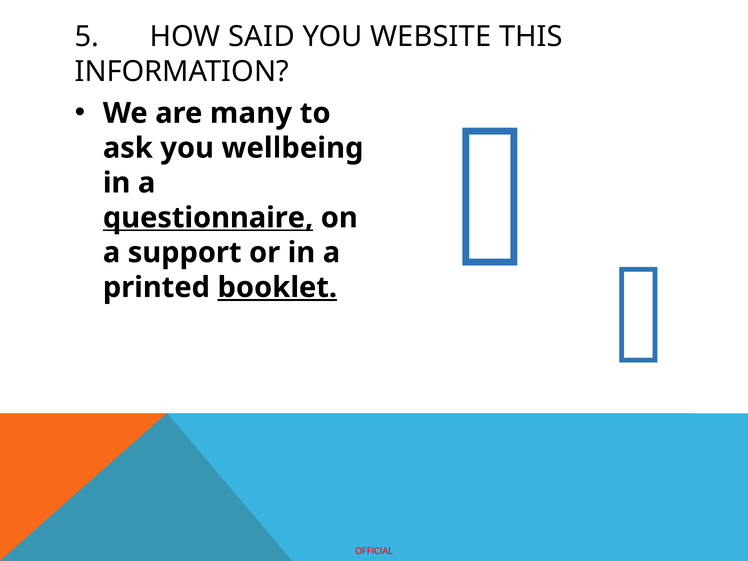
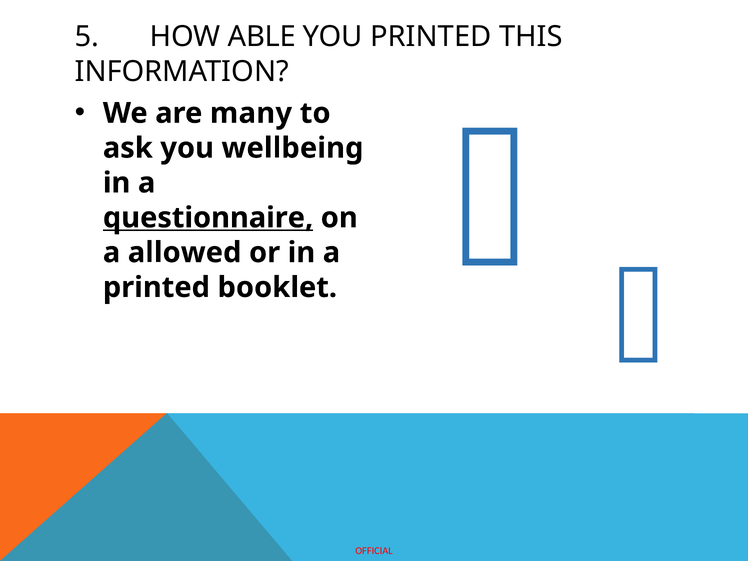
SAID: SAID -> ABLE (262, 37)
YOU WEBSITE: WEBSITE -> PRINTED (431, 37)
support: support -> allowed (185, 253)
booklet underline: present -> none (277, 287)
